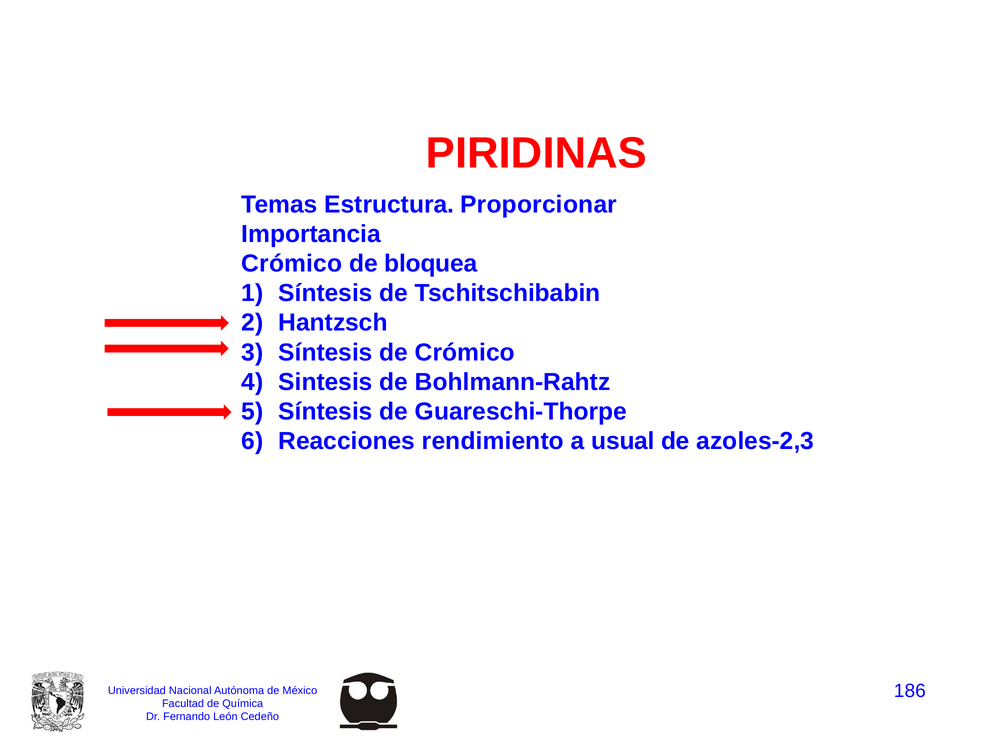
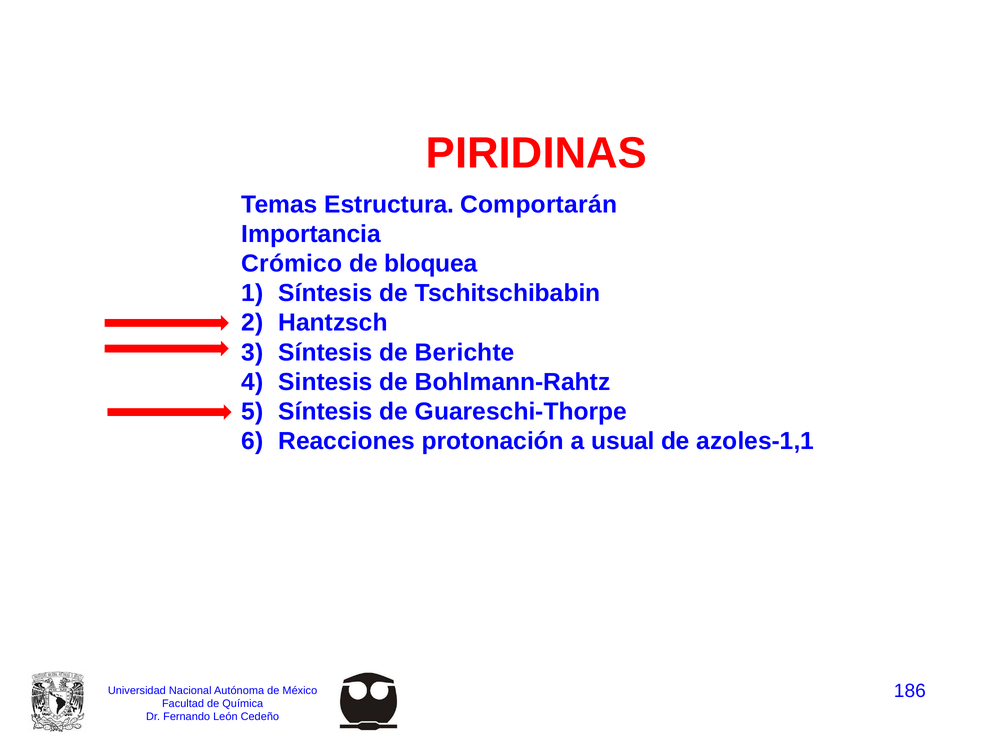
Proporcionar: Proporcionar -> Comportarán (539, 205)
de Crómico: Crómico -> Berichte (465, 352)
rendimiento: rendimiento -> protonación (493, 441)
azoles-2,3: azoles-2,3 -> azoles-1,1 (755, 441)
